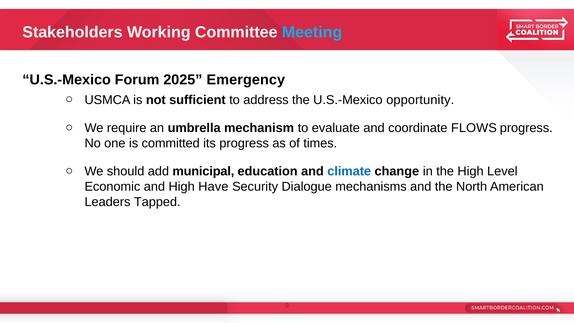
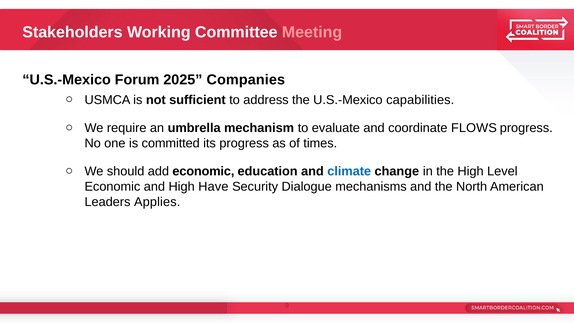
Meeting colour: light blue -> pink (312, 32)
Emergency: Emergency -> Companies (246, 80)
opportunity: opportunity -> capabilities (420, 100)
add municipal: municipal -> economic (203, 171)
Tapped: Tapped -> Applies (157, 202)
